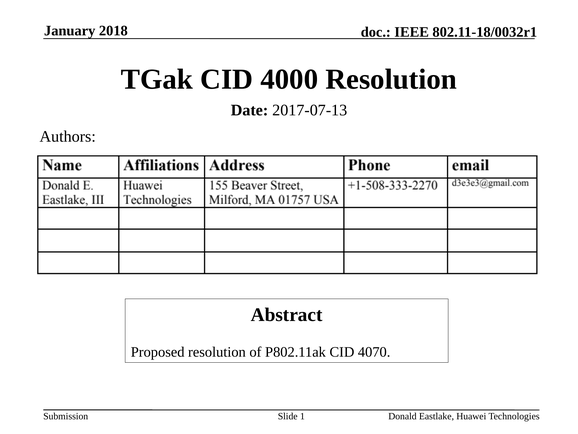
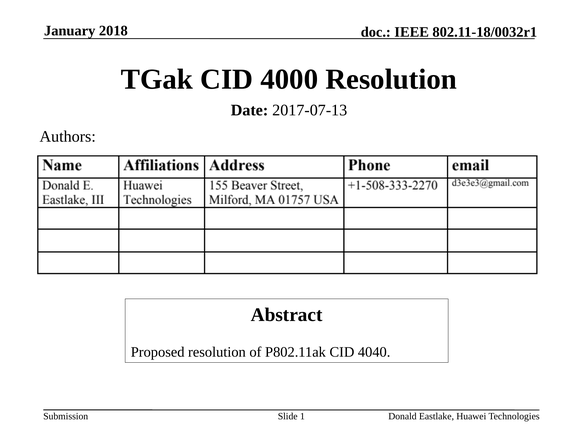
4070: 4070 -> 4040 (374, 352)
